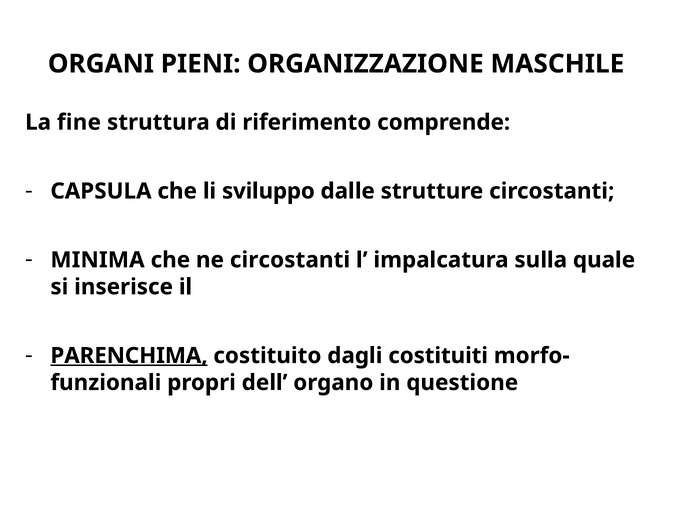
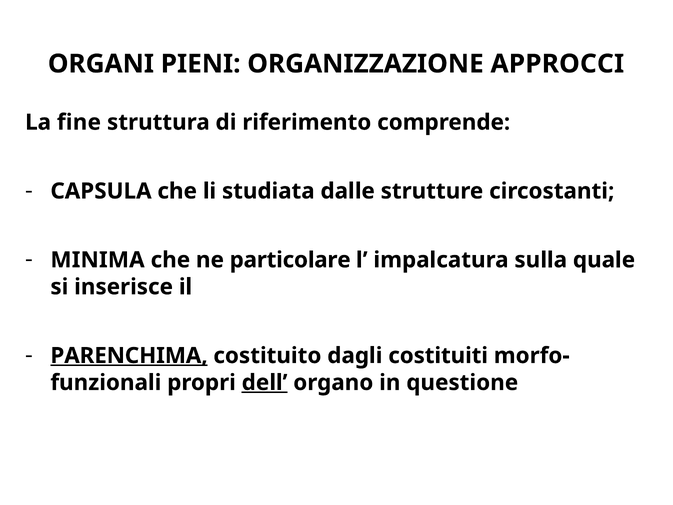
MASCHILE: MASCHILE -> APPROCCI (557, 64)
sviluppo: sviluppo -> studiata (268, 191)
ne circostanti: circostanti -> particolare (290, 260)
dell underline: none -> present (265, 382)
